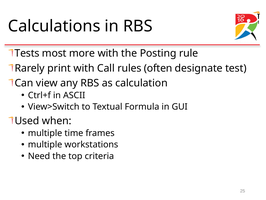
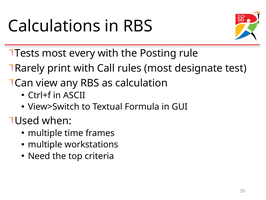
more: more -> every (82, 53)
rules often: often -> most (158, 68)
